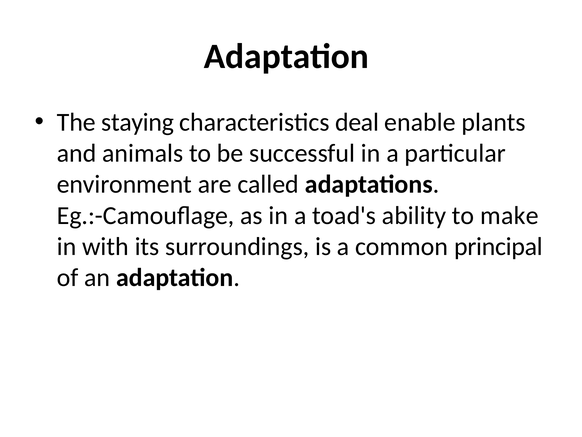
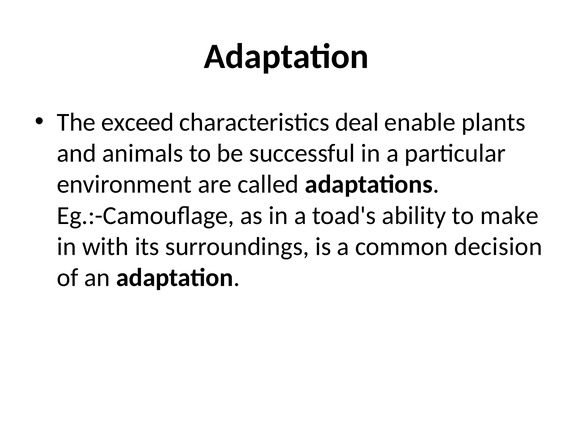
staying: staying -> exceed (138, 122)
principal: principal -> decision (498, 246)
